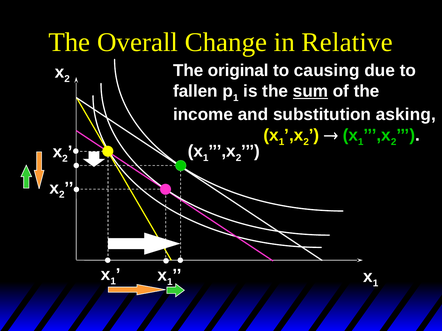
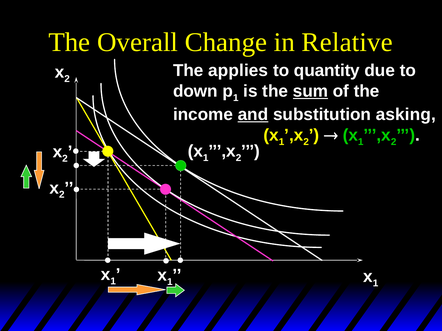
original: original -> applies (238, 71)
causing: causing -> quantity (327, 71)
fallen: fallen -> down (195, 91)
and underline: none -> present (253, 115)
